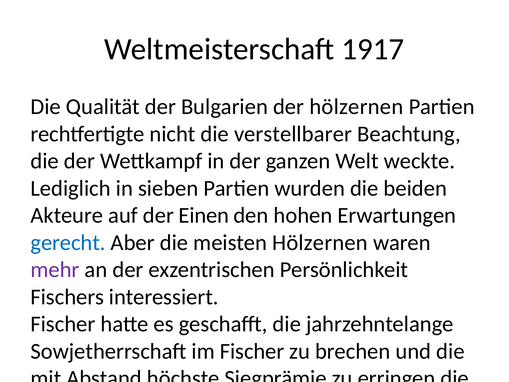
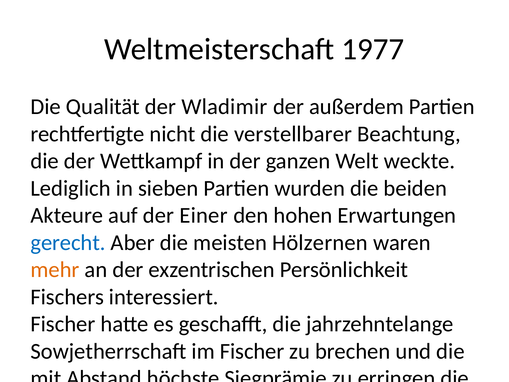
1917: 1917 -> 1977 (373, 49)
Bulgarien: Bulgarien -> Wladimir (224, 107)
der hölzernen: hölzernen -> außerdem (356, 107)
der Einen: Einen -> Einer (204, 215)
mehr colour: purple -> orange (55, 270)
